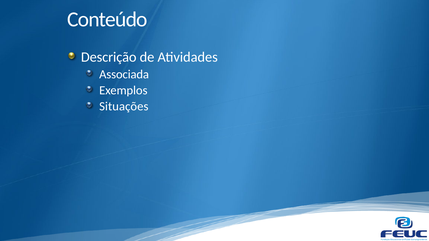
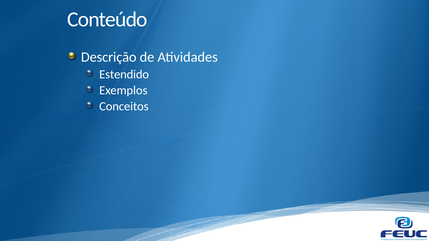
Associada: Associada -> Estendido (124, 74)
Situações: Situações -> Conceitos (124, 106)
